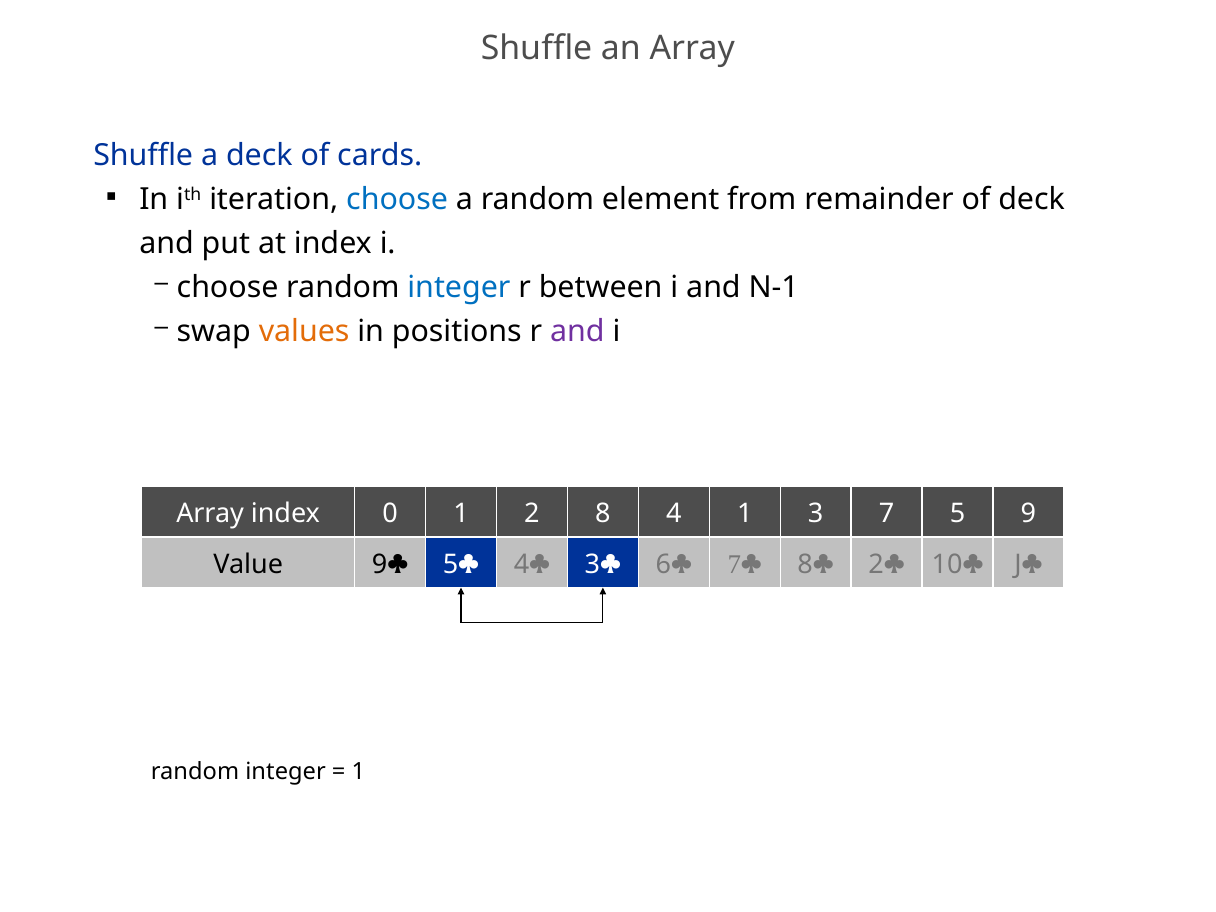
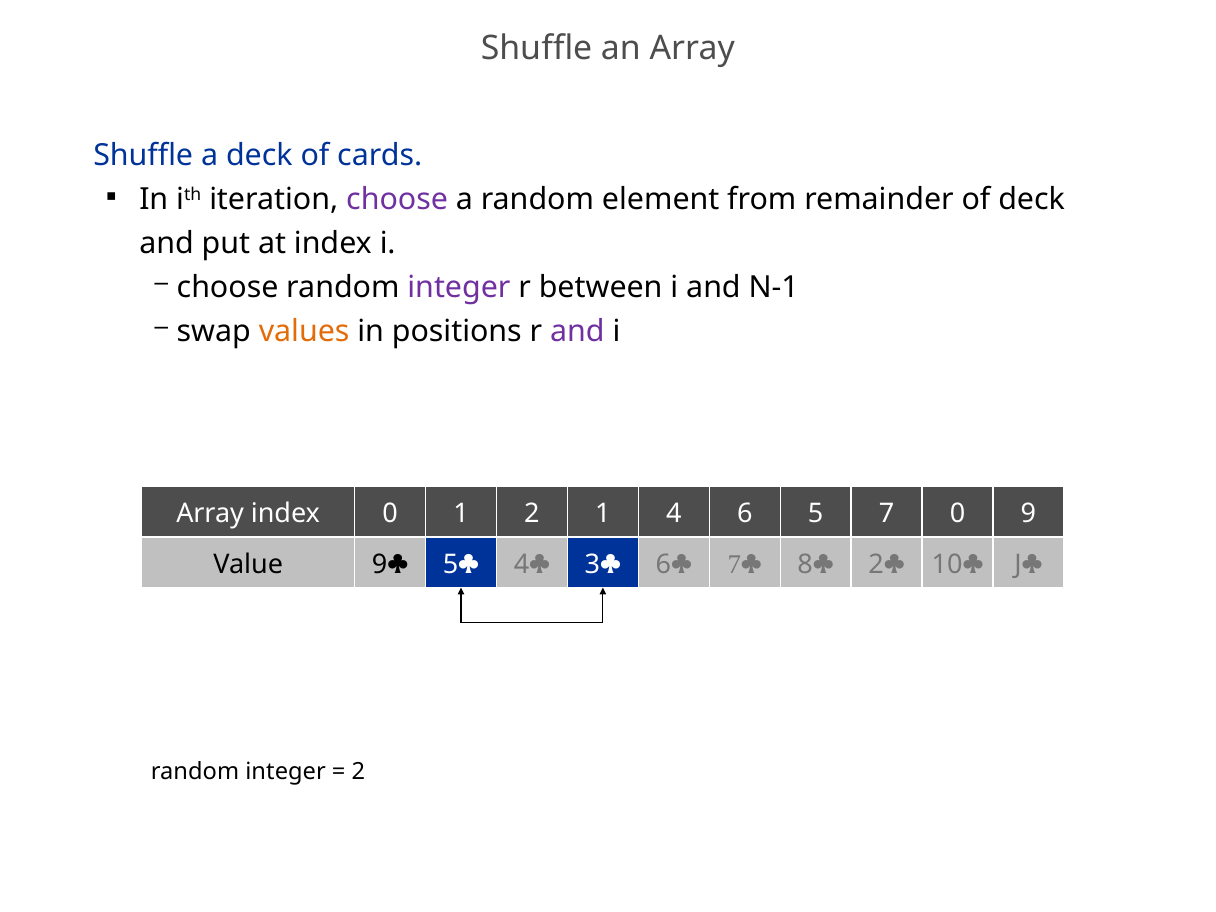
choose colour: blue -> purple (397, 199)
integer colour: blue -> purple (459, 287)
2 8: 8 -> 1 (603, 514)
4 1: 1 -> 6 (745, 514)
3: 3 -> 5 (816, 514)
1 5: 5 -> 0 (958, 514)
1: 1 -> 2 (358, 772)
